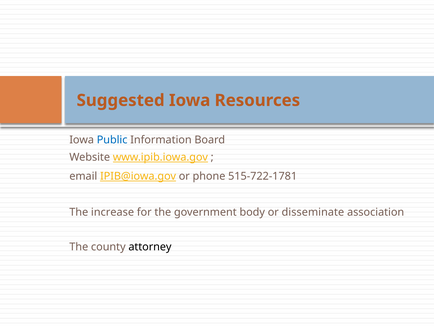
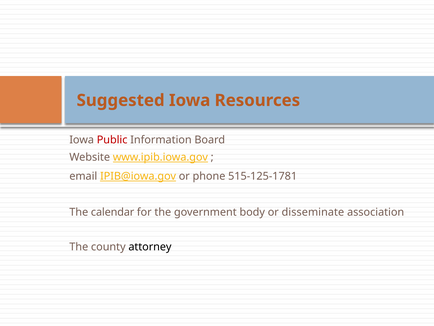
Public colour: blue -> red (112, 140)
515-722-1781: 515-722-1781 -> 515-125-1781 (263, 176)
increase: increase -> calendar (113, 212)
